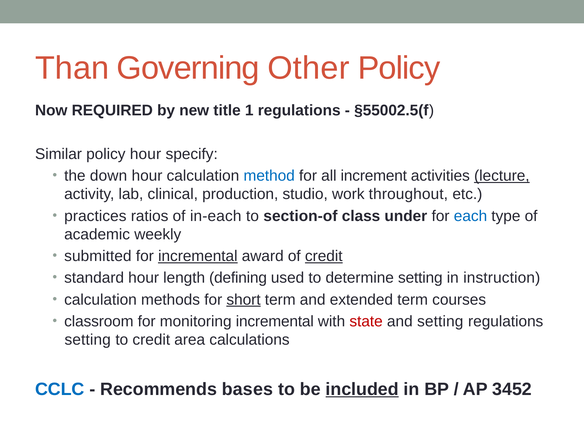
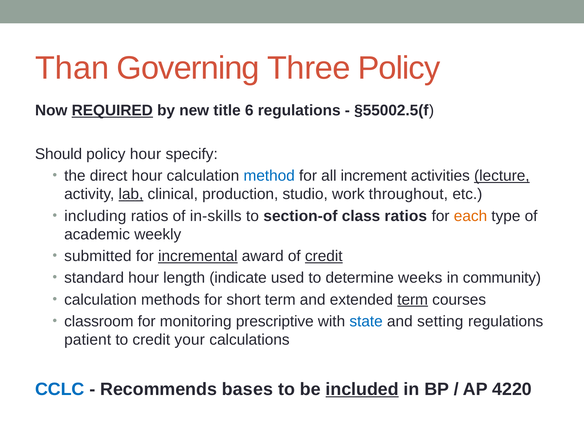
Other: Other -> Three (309, 68)
REQUIRED underline: none -> present (112, 111)
1: 1 -> 6 (249, 111)
Similar: Similar -> Should (59, 154)
down: down -> direct (109, 176)
lab underline: none -> present (131, 194)
practices: practices -> including (95, 216)
in-each: in-each -> in-skills (216, 216)
class under: under -> ratios (406, 216)
each colour: blue -> orange (470, 216)
defining: defining -> indicate (238, 278)
determine setting: setting -> weeks (420, 278)
instruction: instruction -> community (502, 278)
short underline: present -> none (244, 300)
term underline: none -> present (413, 300)
monitoring incremental: incremental -> prescriptive (275, 321)
state colour: red -> blue (366, 321)
setting: setting -> patient (88, 340)
area: area -> your (190, 340)
3452: 3452 -> 4220 (512, 389)
